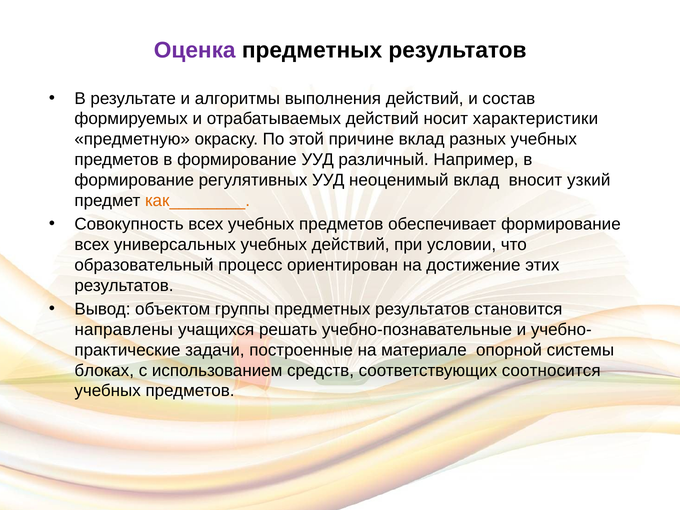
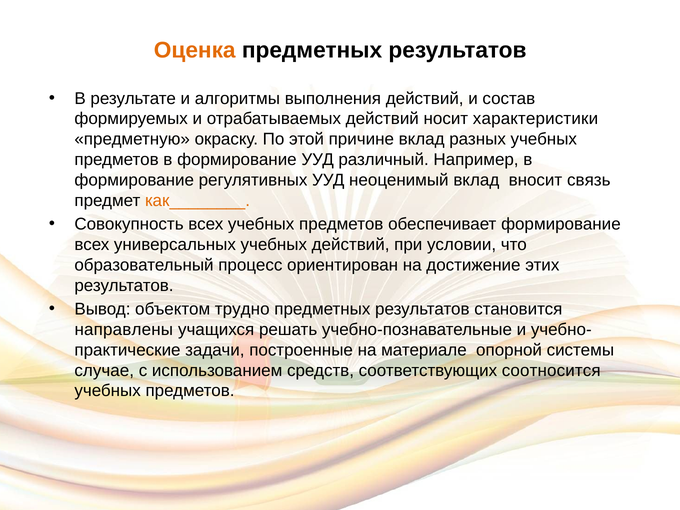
Оценка colour: purple -> orange (195, 50)
узкий: узкий -> связь (589, 180)
группы: группы -> трудно (242, 309)
блоках: блоках -> случае (104, 370)
